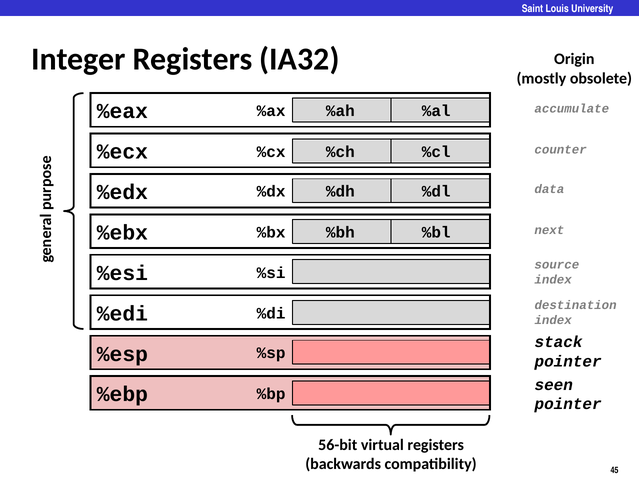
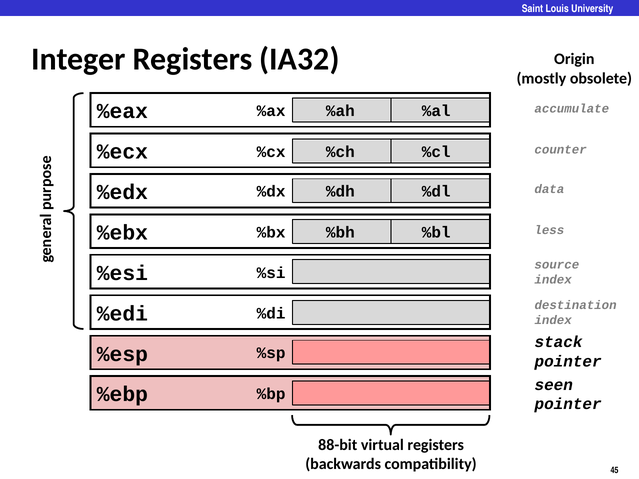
next: next -> less (549, 230)
56-bit: 56-bit -> 88-bit (338, 445)
